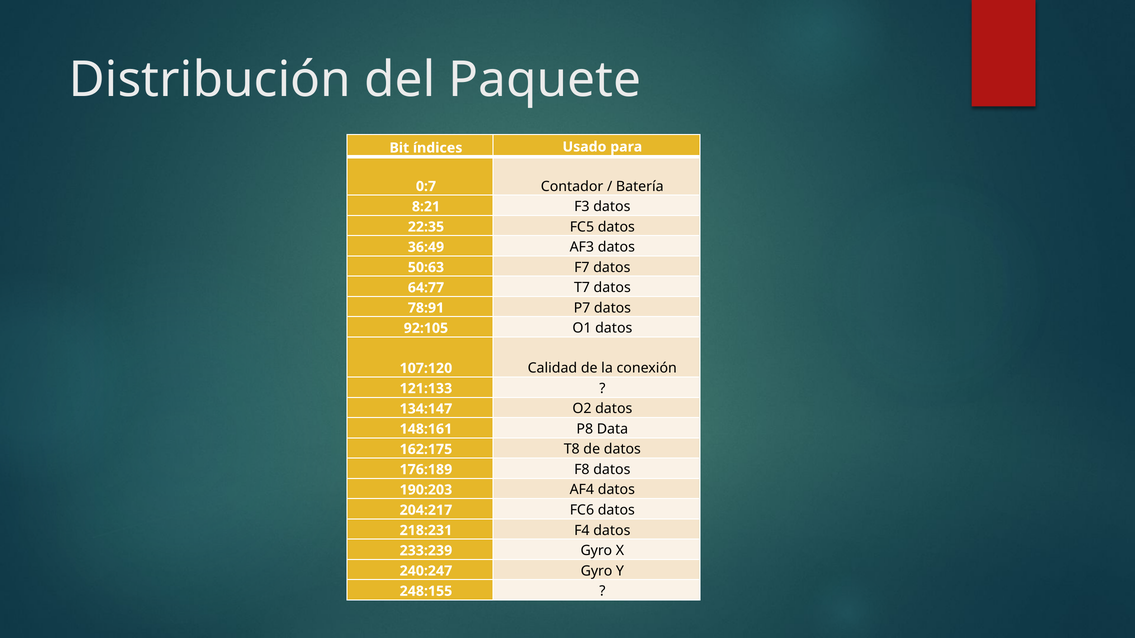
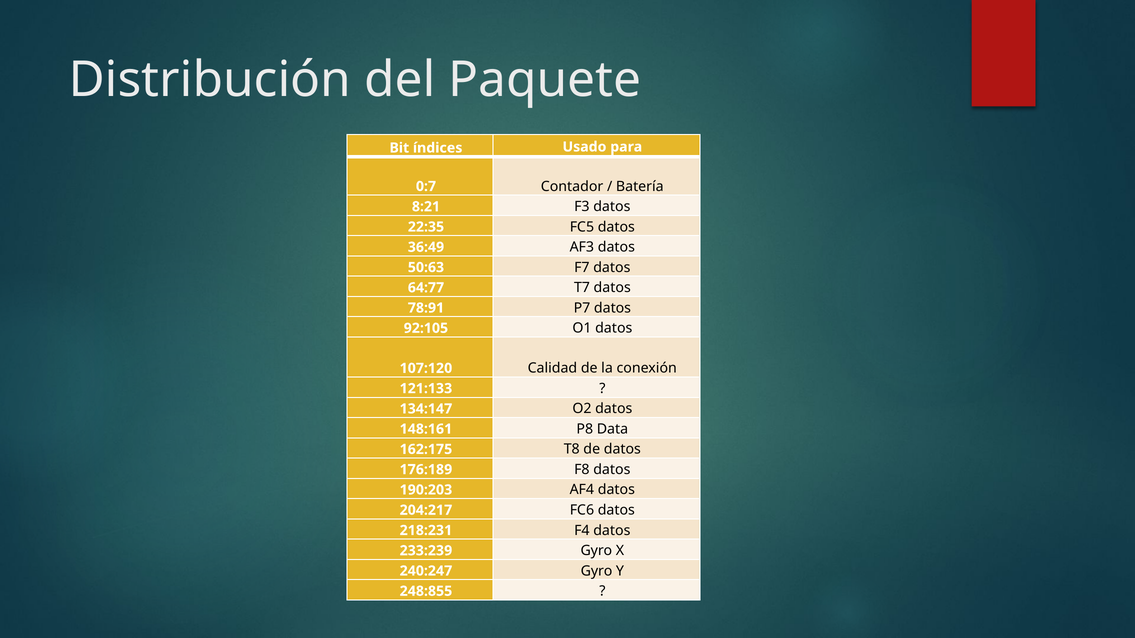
248:155: 248:155 -> 248:855 (426, 592)
